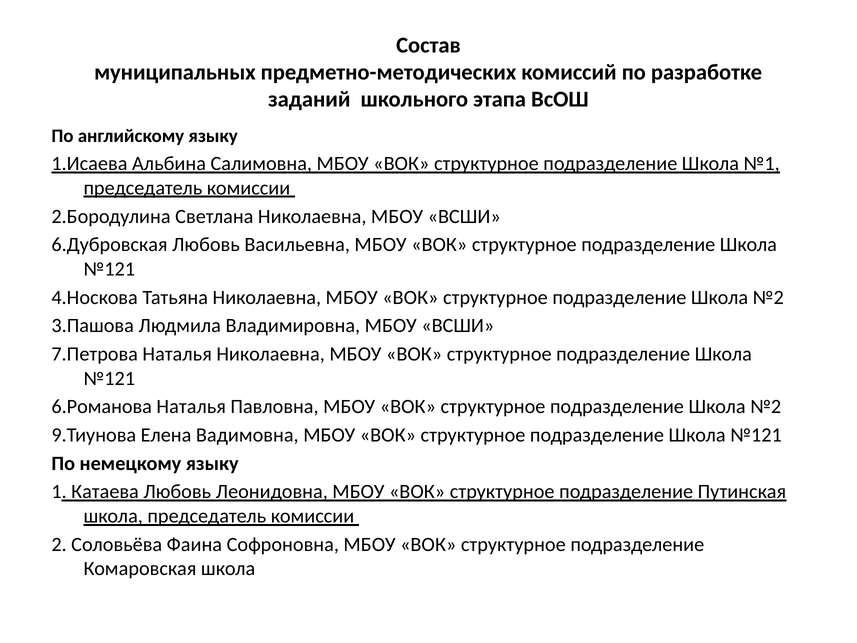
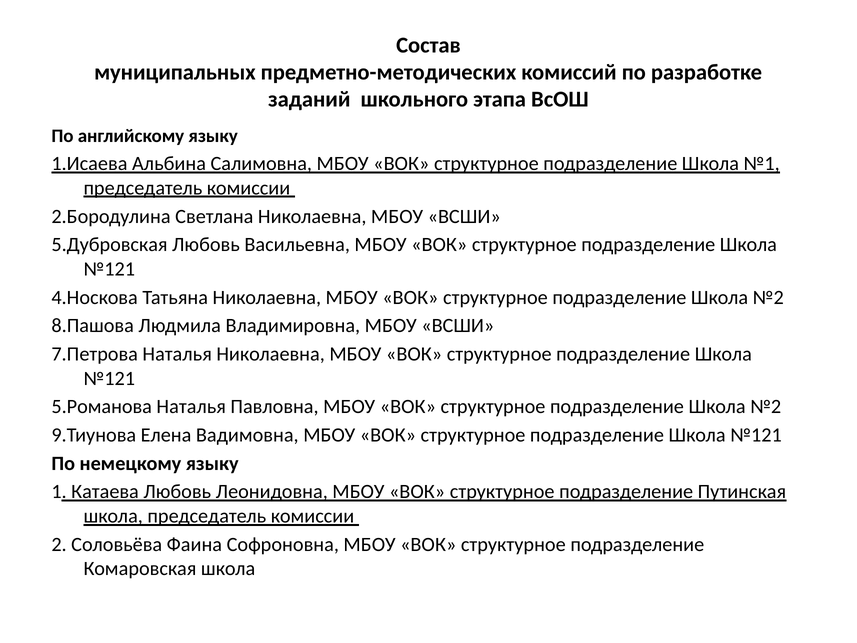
6.Дубровская: 6.Дубровская -> 5.Дубровская (109, 245)
3.Пашова: 3.Пашова -> 8.Пашова (93, 326)
6.Романова: 6.Романова -> 5.Романова (102, 407)
